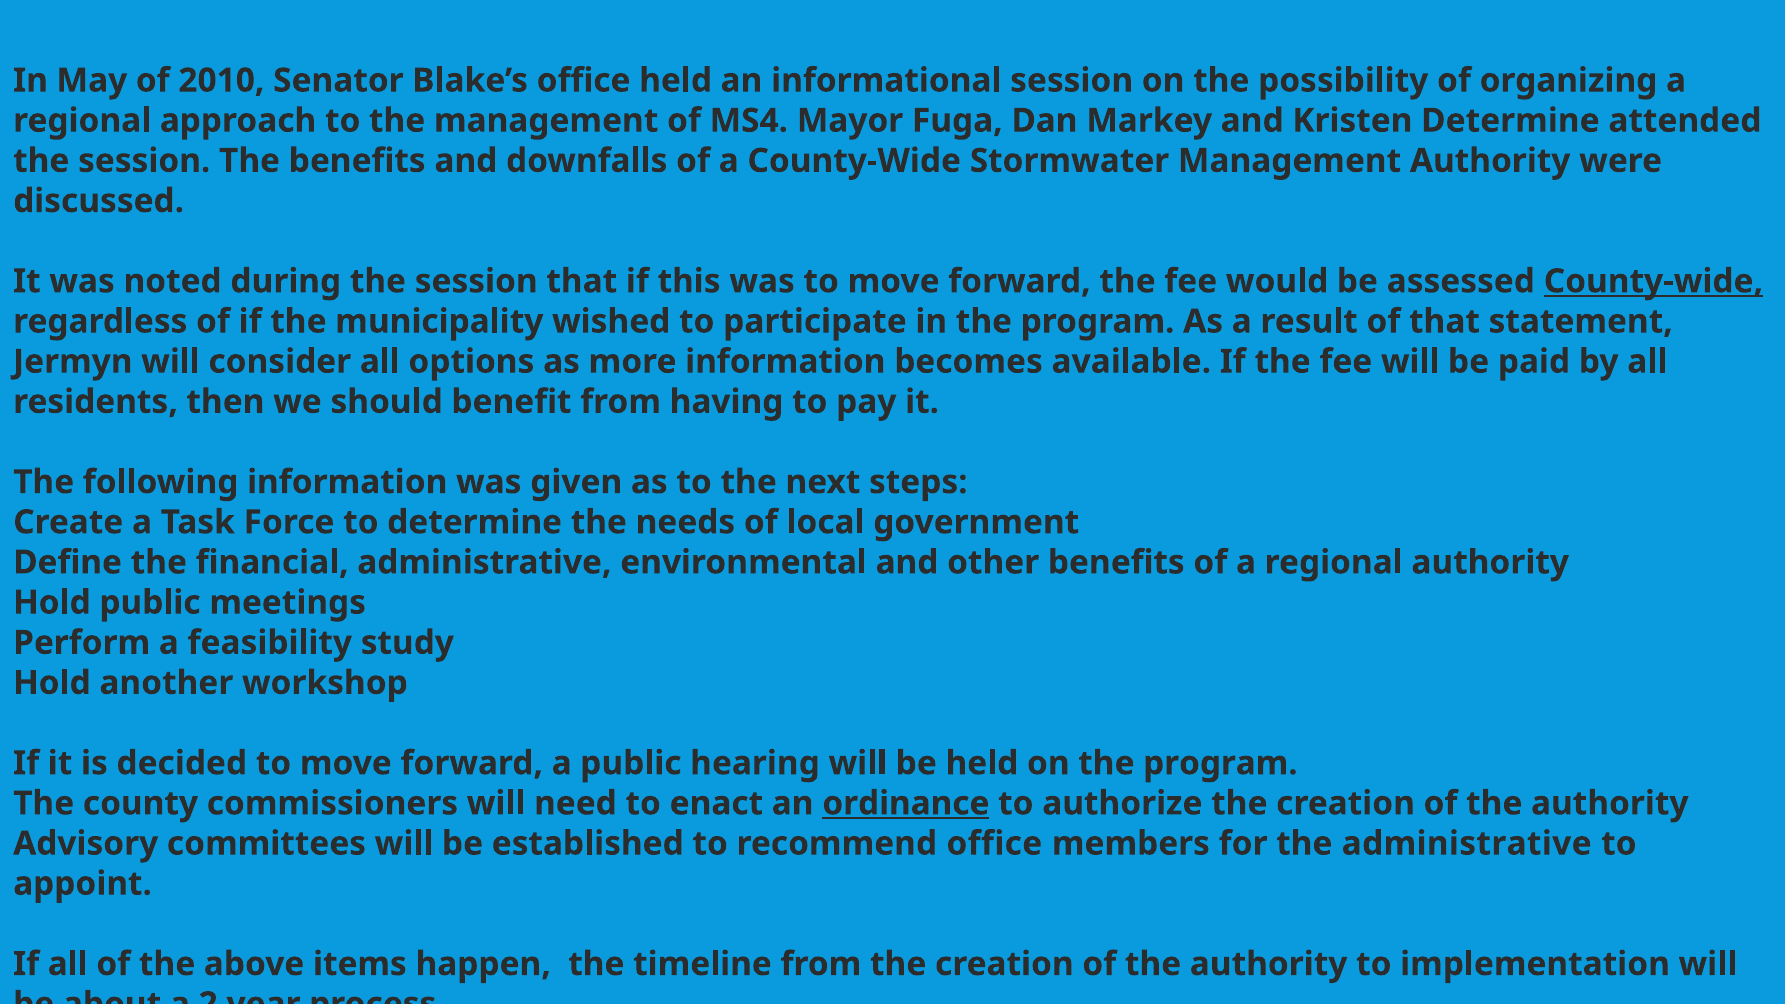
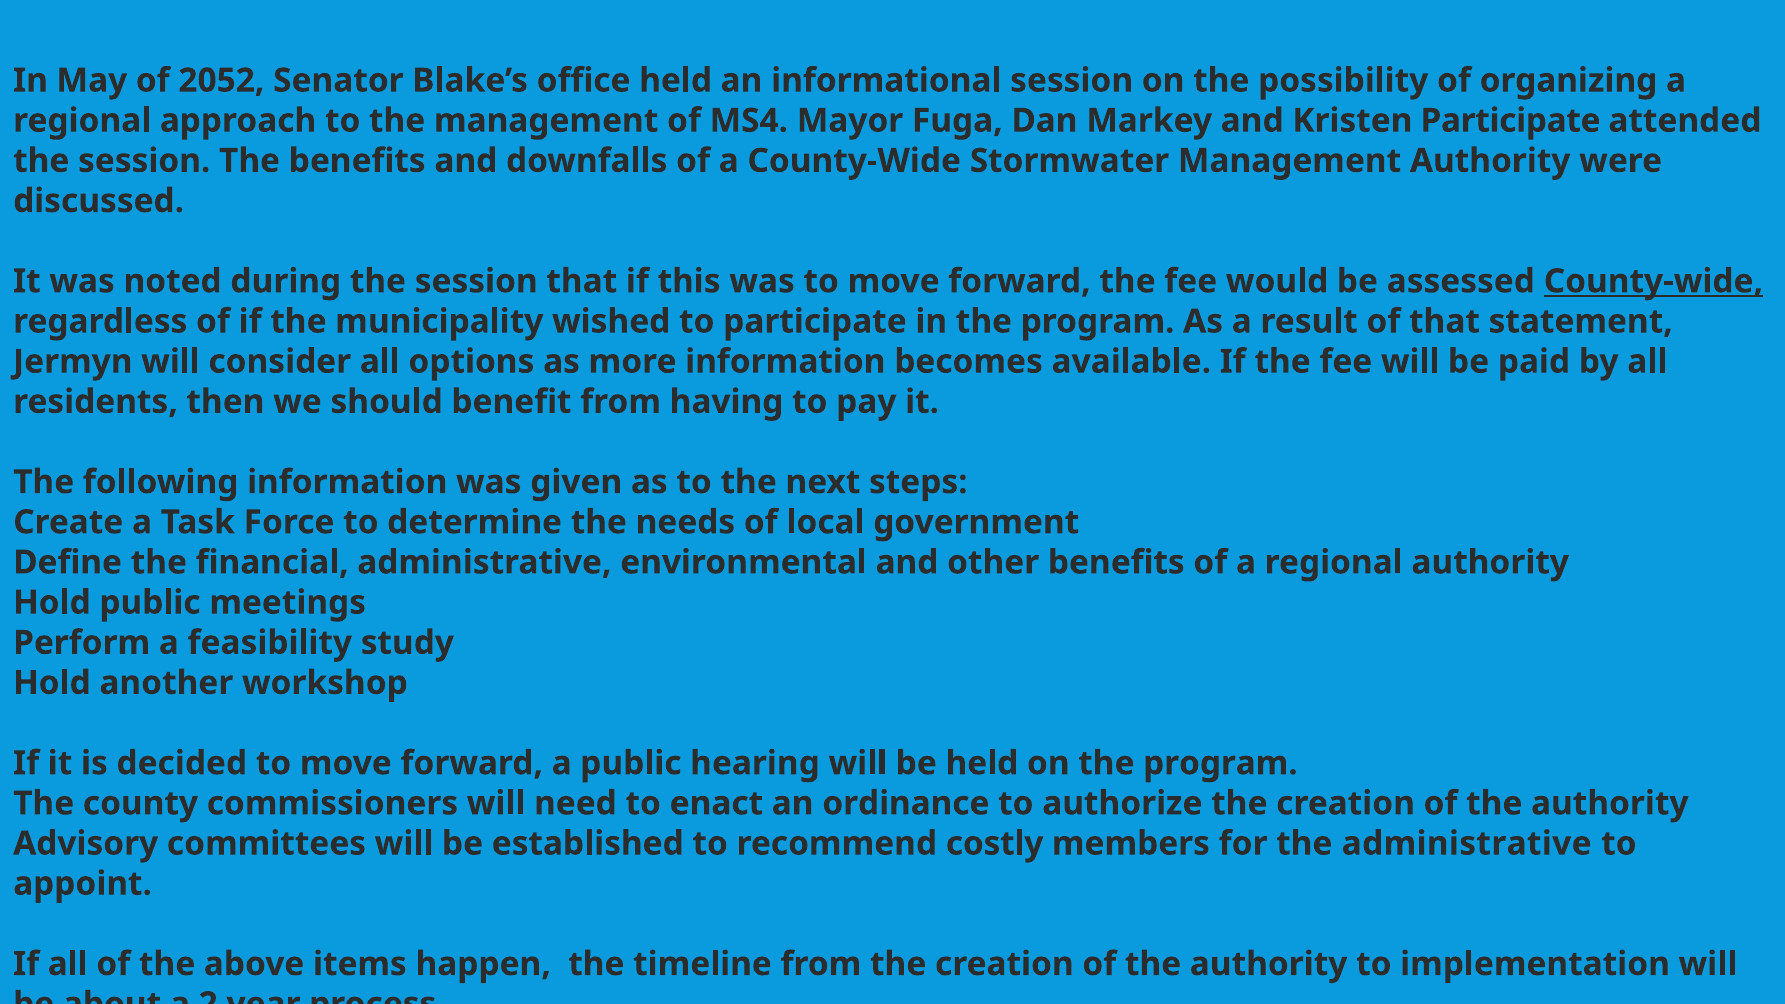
2010: 2010 -> 2052 (221, 81)
Kristen Determine: Determine -> Participate (1511, 121)
ordinance underline: present -> none (906, 803)
recommend office: office -> costly (995, 844)
